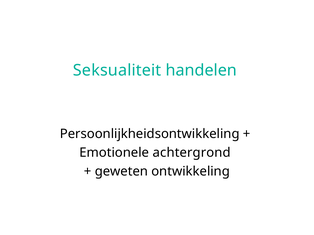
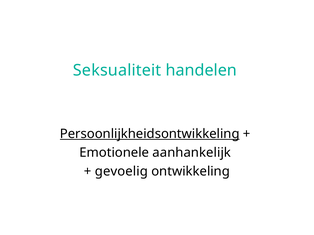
Persoonlijkheidsontwikkeling underline: none -> present (150, 134)
achtergrond: achtergrond -> aanhankelijk (192, 153)
geweten: geweten -> gevoelig (121, 172)
